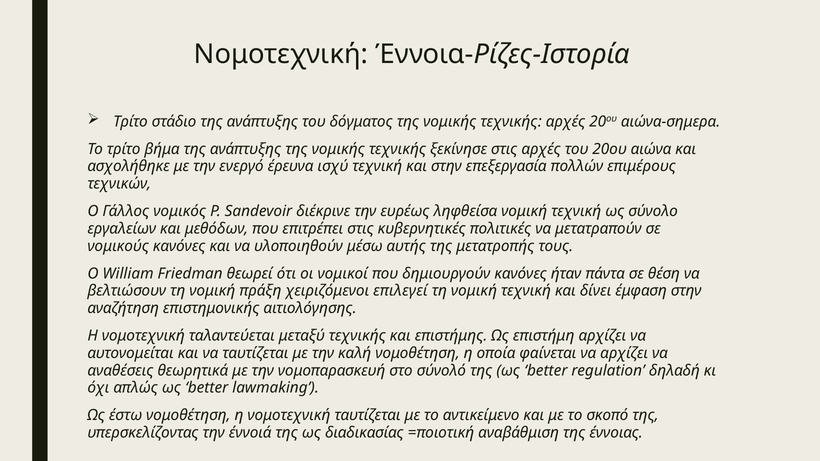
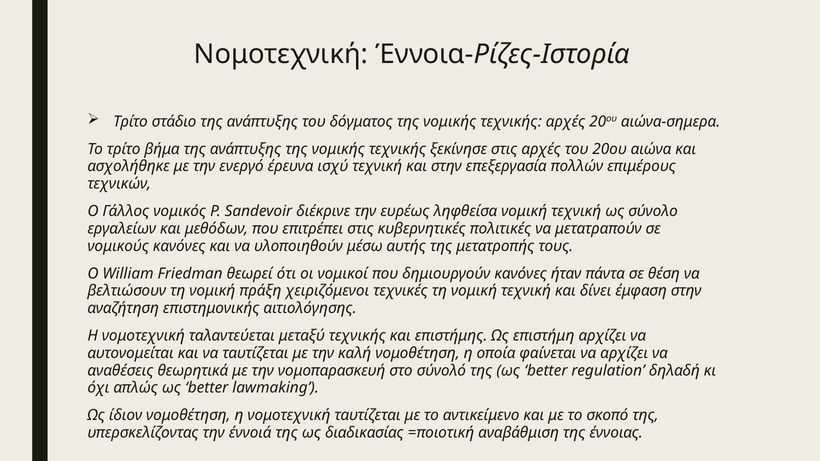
επιλεγεί: επιλεγεί -> τεχνικές (401, 291)
έστω: έστω -> ίδιον (126, 416)
